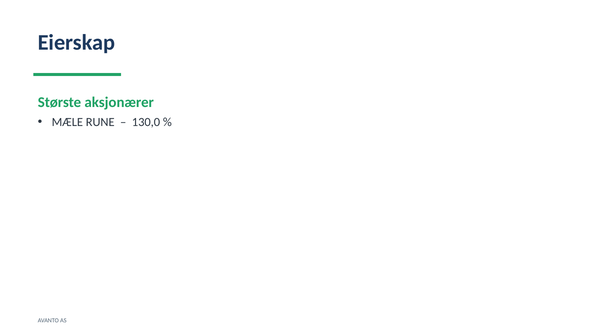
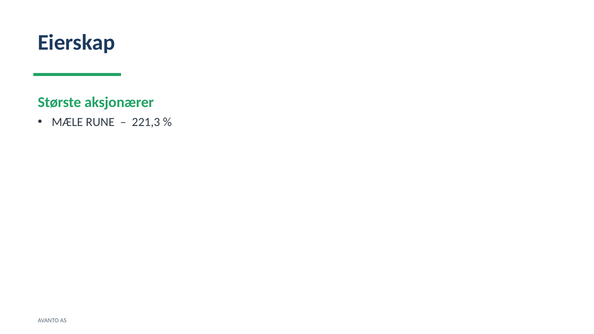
130,0: 130,0 -> 221,3 (146, 122)
